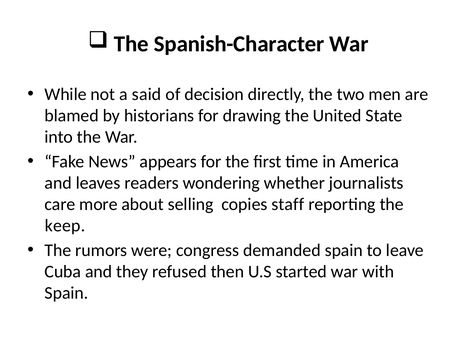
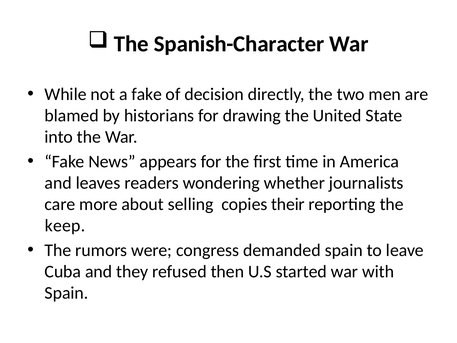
a said: said -> fake (147, 94)
staff: staff -> their (288, 204)
